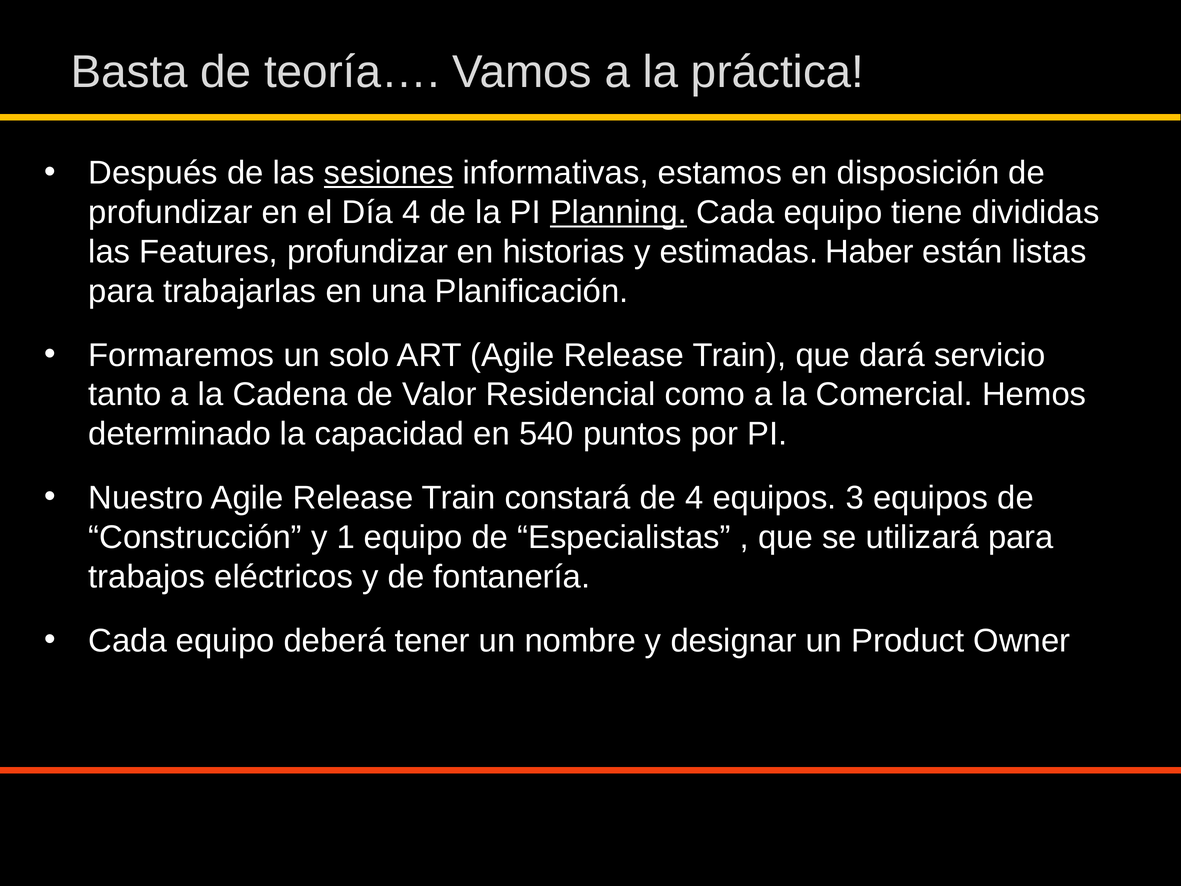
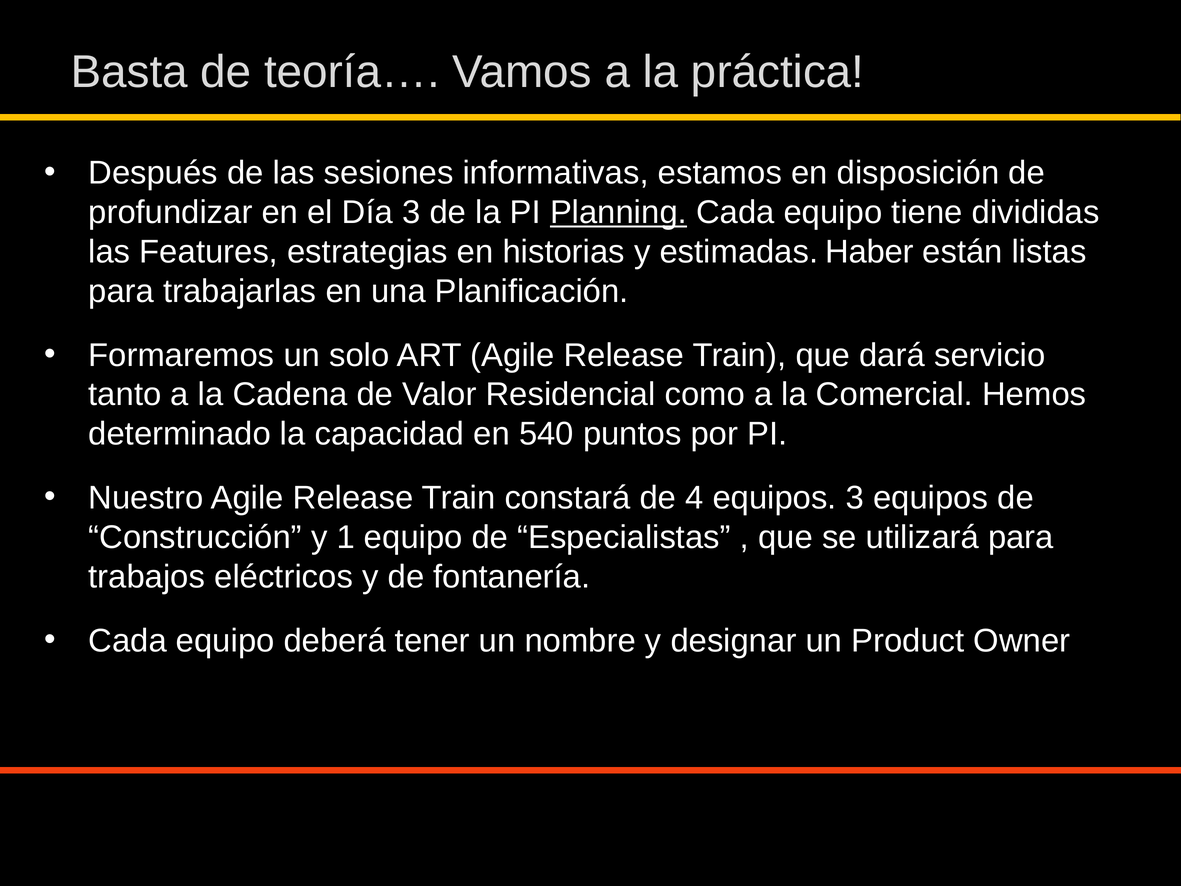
sesiones underline: present -> none (389, 173)
Día 4: 4 -> 3 (411, 212)
Features profundizar: profundizar -> estrategias (368, 252)
